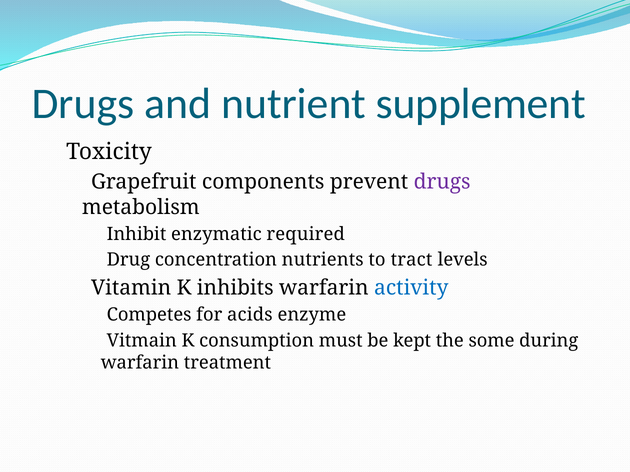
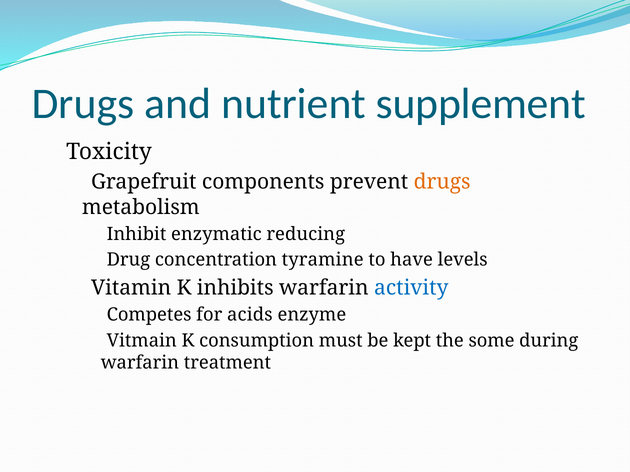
drugs colour: purple -> orange (442, 182)
required: required -> reducing (306, 234)
nutrients: nutrients -> tyramine (323, 260)
tract: tract -> have (412, 260)
